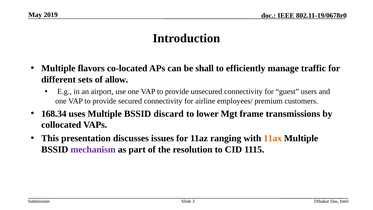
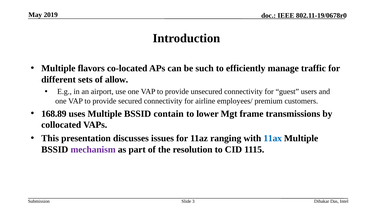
shall: shall -> such (205, 68)
168.34: 168.34 -> 168.89 (54, 114)
discard: discard -> contain (169, 114)
11ax colour: orange -> blue (273, 138)
